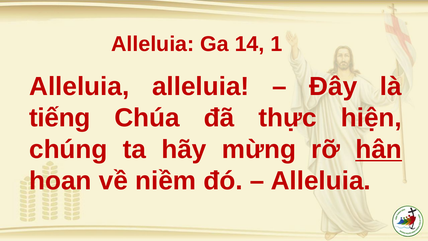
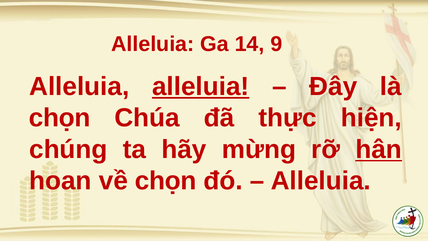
1: 1 -> 9 (276, 44)
alleluia underline: none -> present (201, 86)
tiếng: tiếng -> chọn (60, 118)
về niềm: niềm -> chọn (166, 181)
